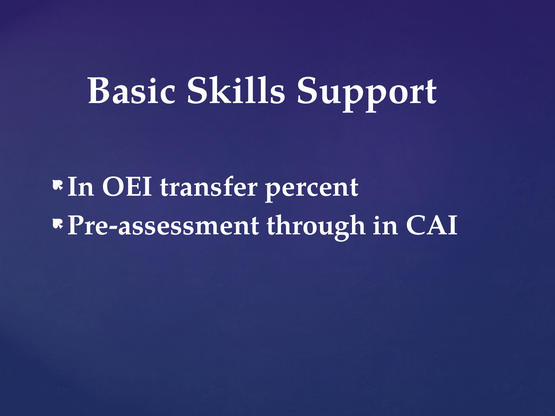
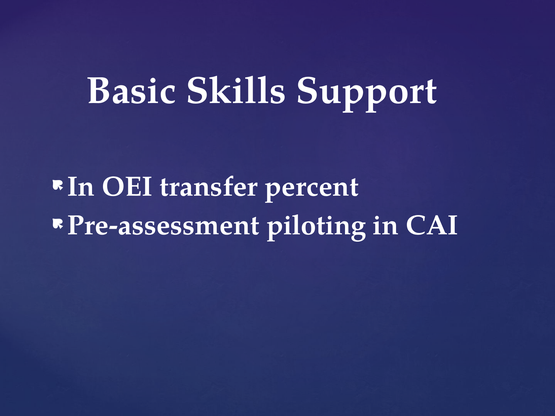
through: through -> piloting (316, 226)
